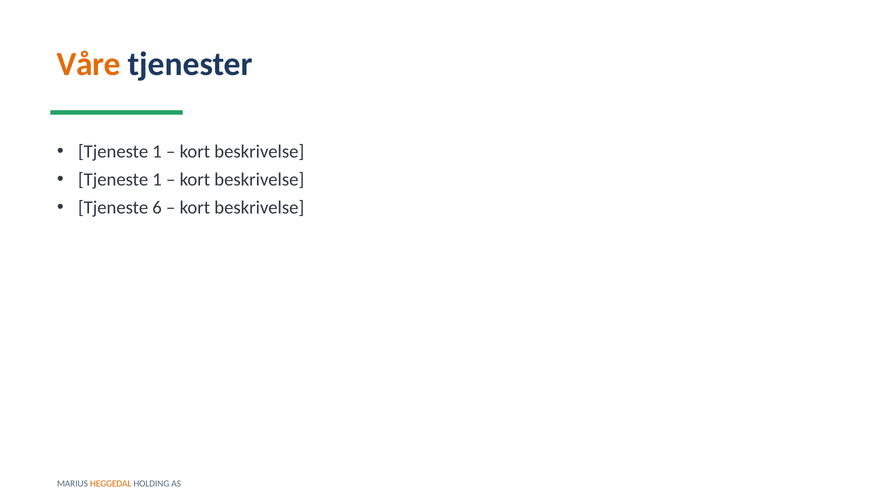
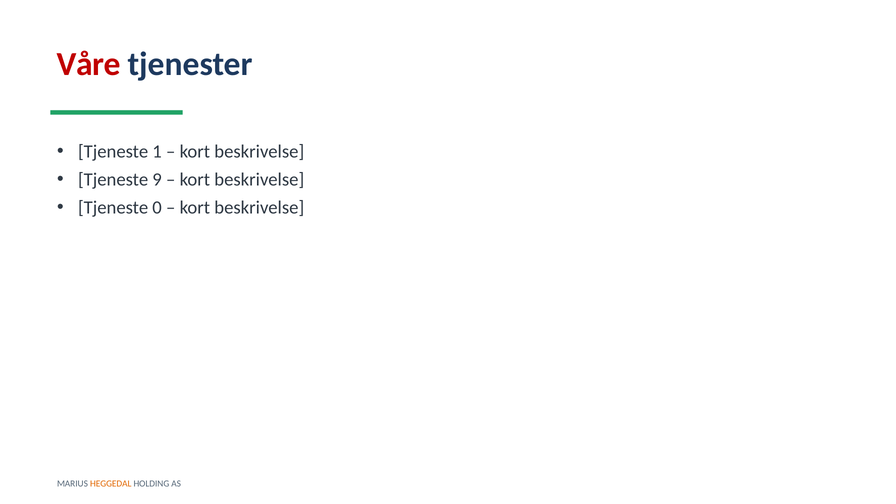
Våre colour: orange -> red (89, 64)
1: 1 -> 9 (157, 180)
6: 6 -> 0 (157, 208)
